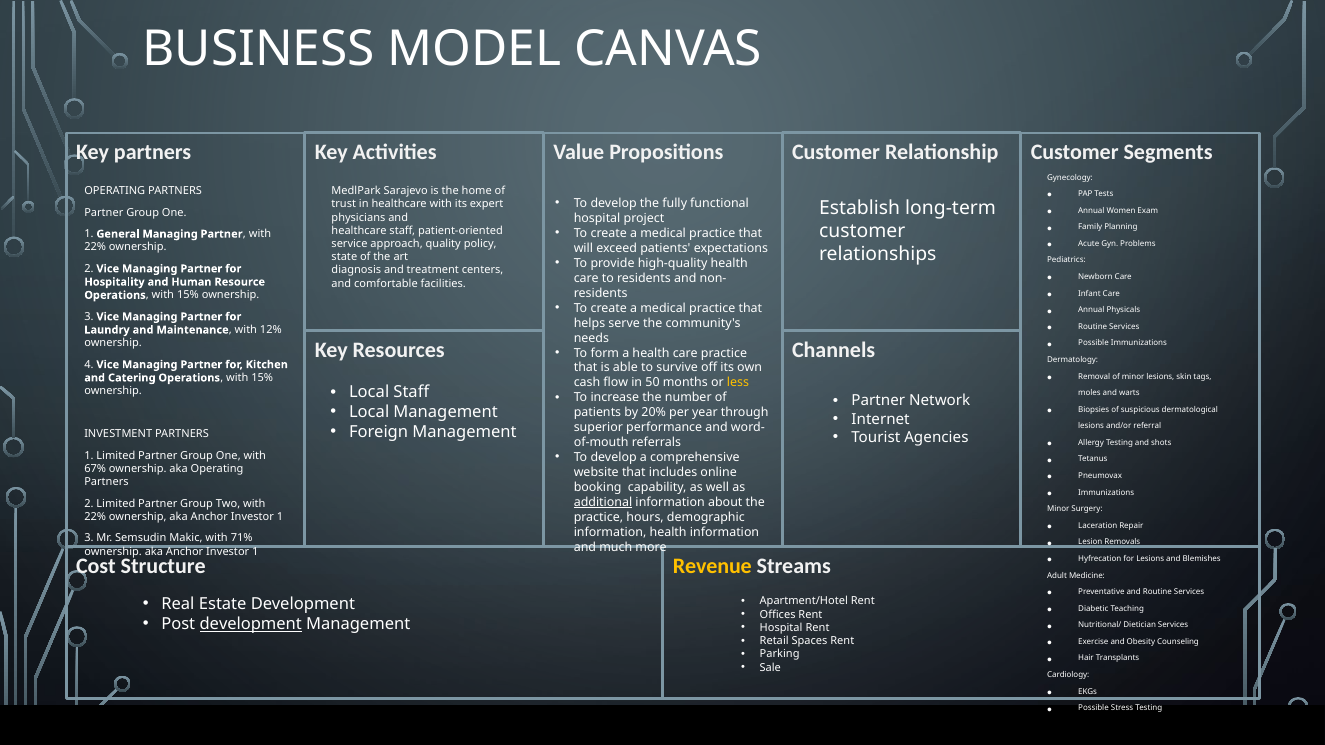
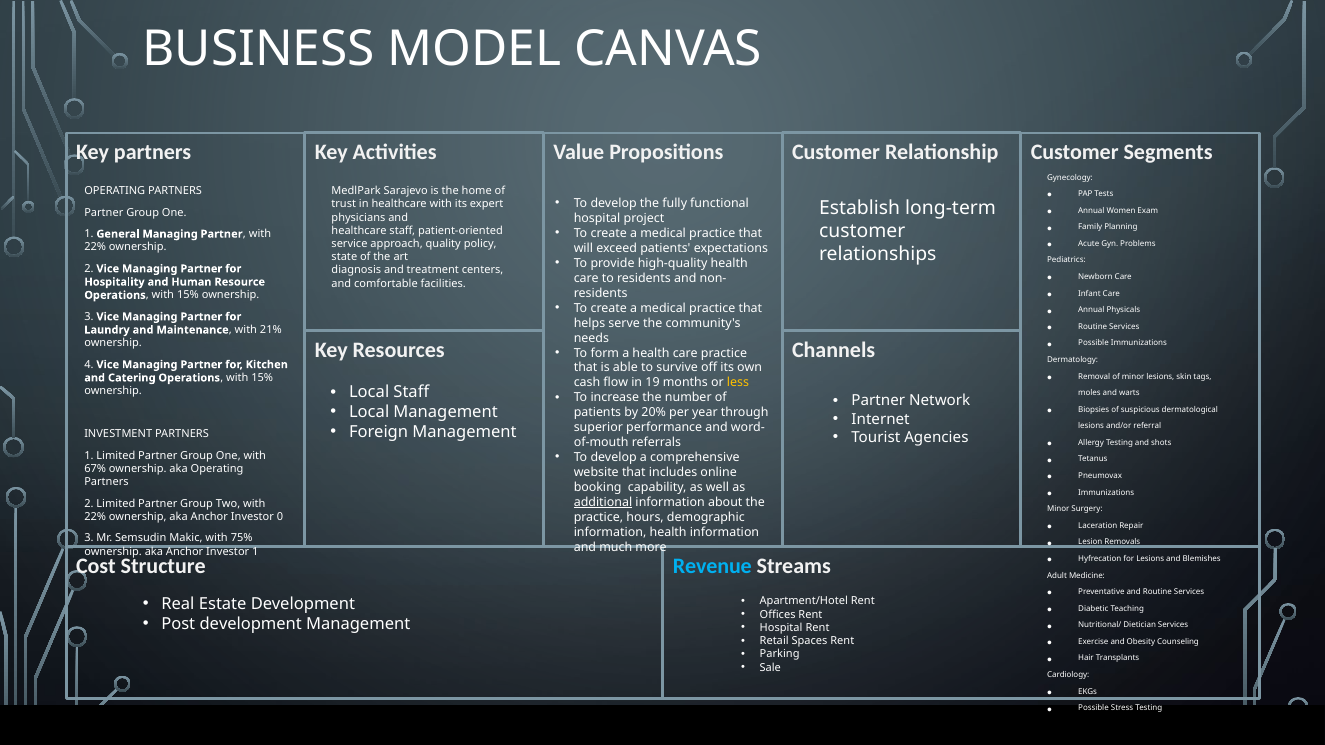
12%: 12% -> 21% (271, 330)
50: 50 -> 19 (653, 383)
1: 1 -> 0 (280, 517)
71%: 71% -> 75% (242, 538)
Revenue colour: yellow -> light blue (712, 566)
development underline: present -> none (251, 624)
